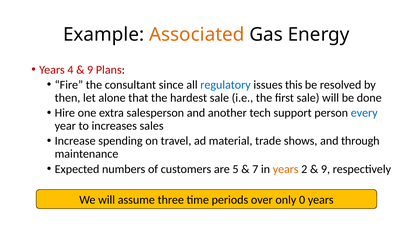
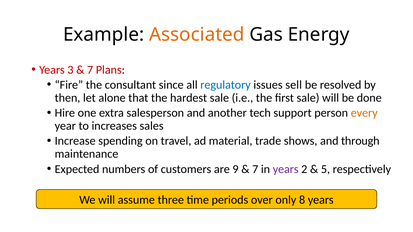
4: 4 -> 3 (70, 70)
9: 9 -> 7 (90, 70)
this: this -> sell (294, 85)
every colour: blue -> orange (364, 113)
5: 5 -> 9 (235, 169)
years colour: orange -> purple (286, 169)
9: 9 -> 5 (325, 169)
0: 0 -> 8 (302, 200)
